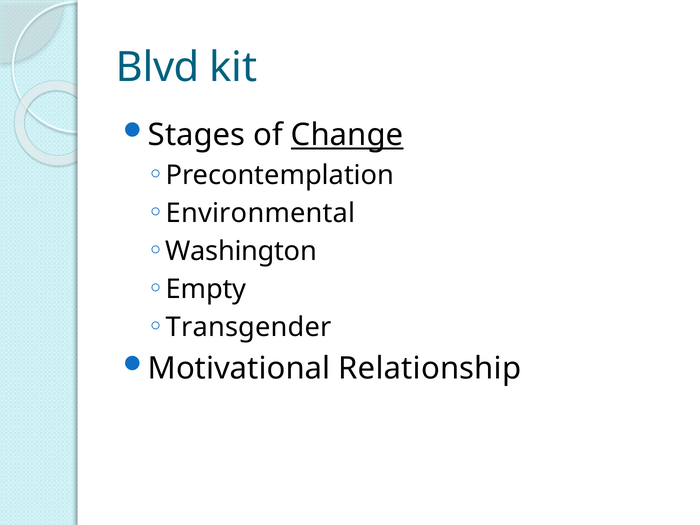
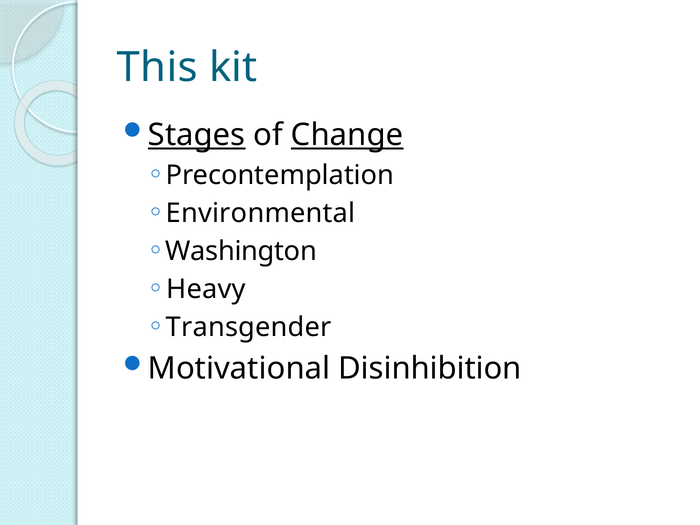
Blvd: Blvd -> This (157, 68)
Stages underline: none -> present (197, 135)
Empty: Empty -> Heavy (206, 289)
Relationship: Relationship -> Disinhibition (430, 368)
